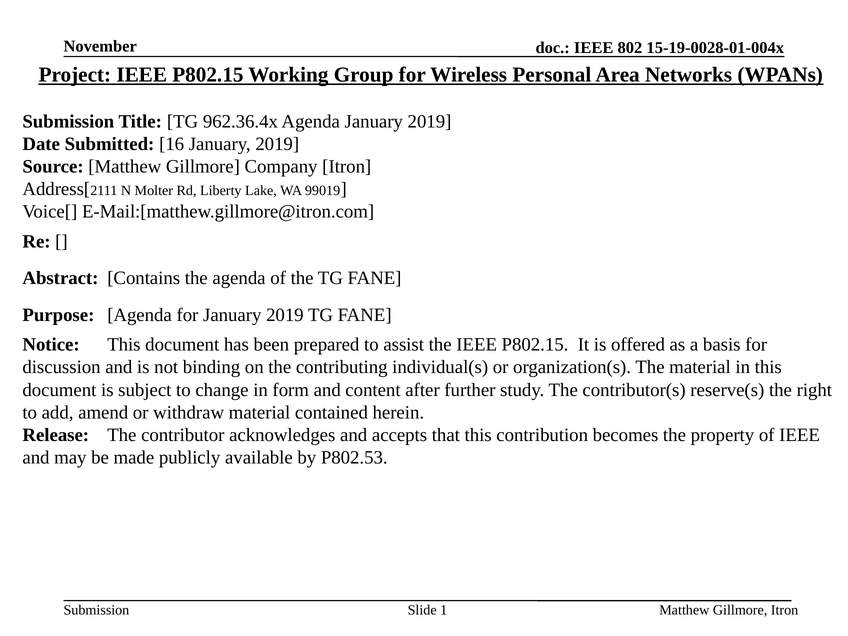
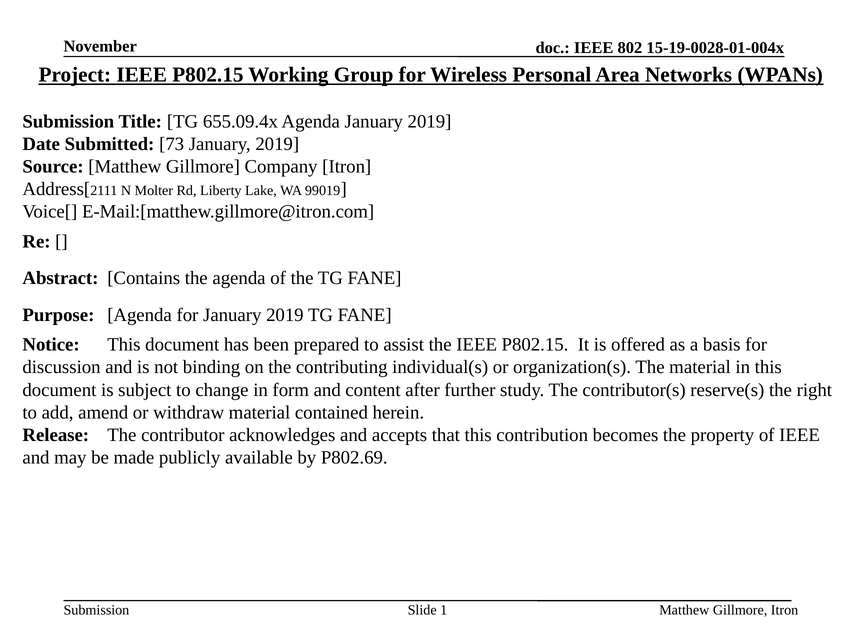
962.36.4x: 962.36.4x -> 655.09.4x (240, 121)
16: 16 -> 73 (172, 144)
P802.53: P802.53 -> P802.69 (354, 458)
